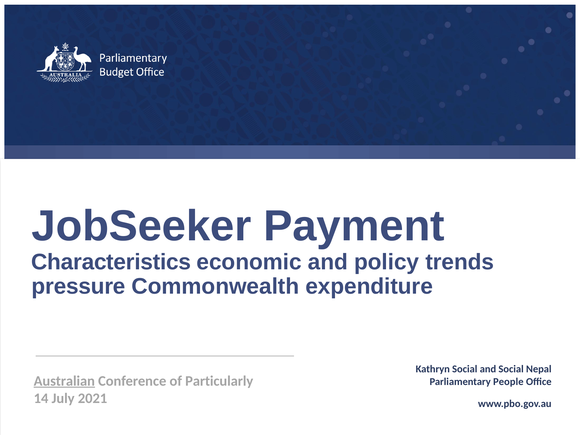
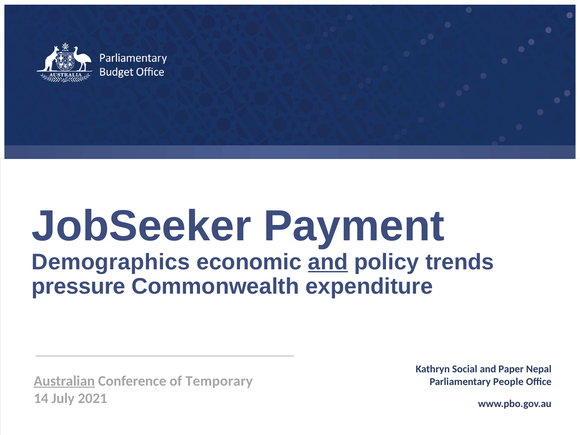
Characteristics: Characteristics -> Demographics (111, 262)
and underline: none -> present (328, 262)
and Social: Social -> Paper (511, 369)
Particularly: Particularly -> Temporary (219, 381)
